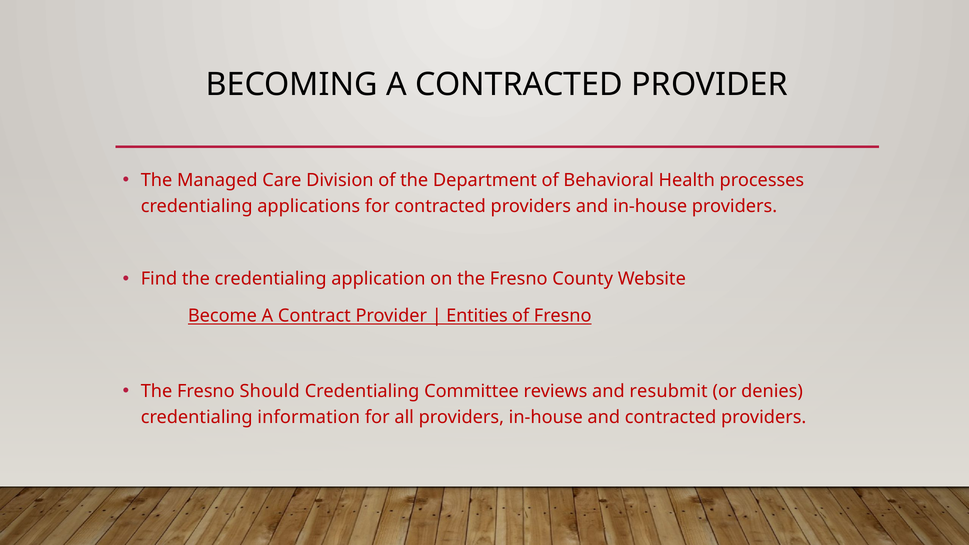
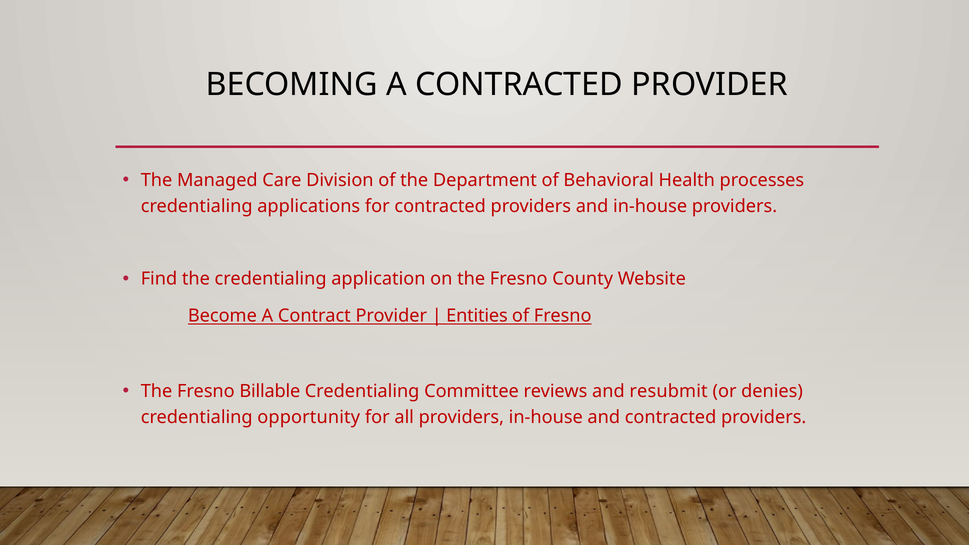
Should: Should -> Billable (270, 391)
information: information -> opportunity (309, 417)
